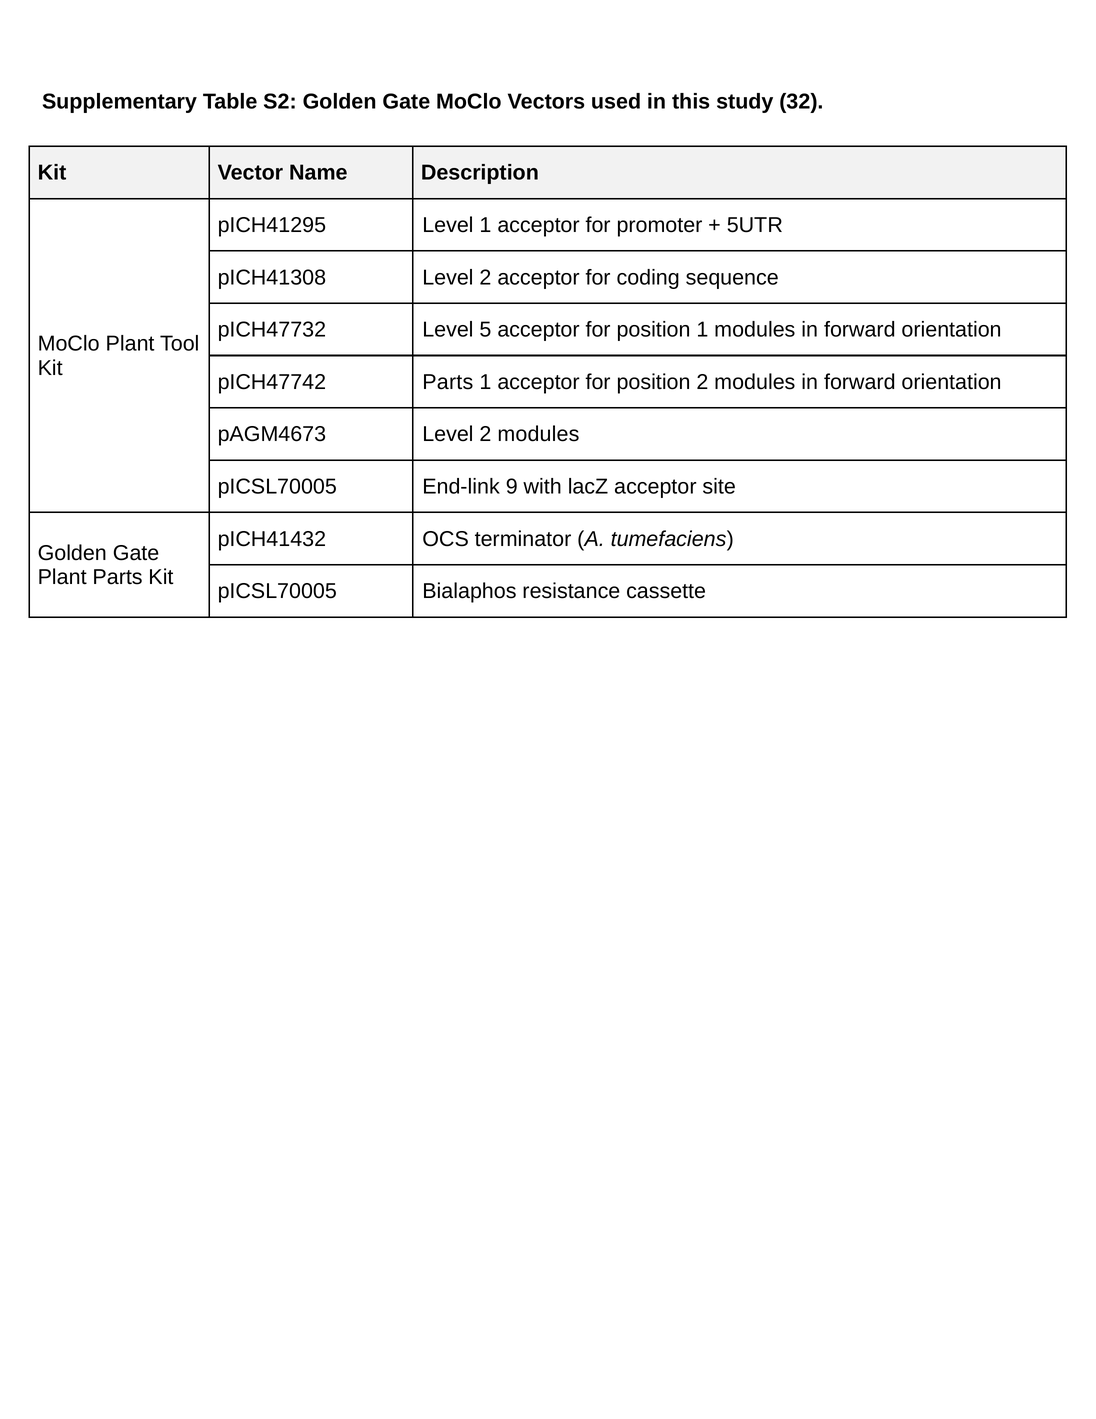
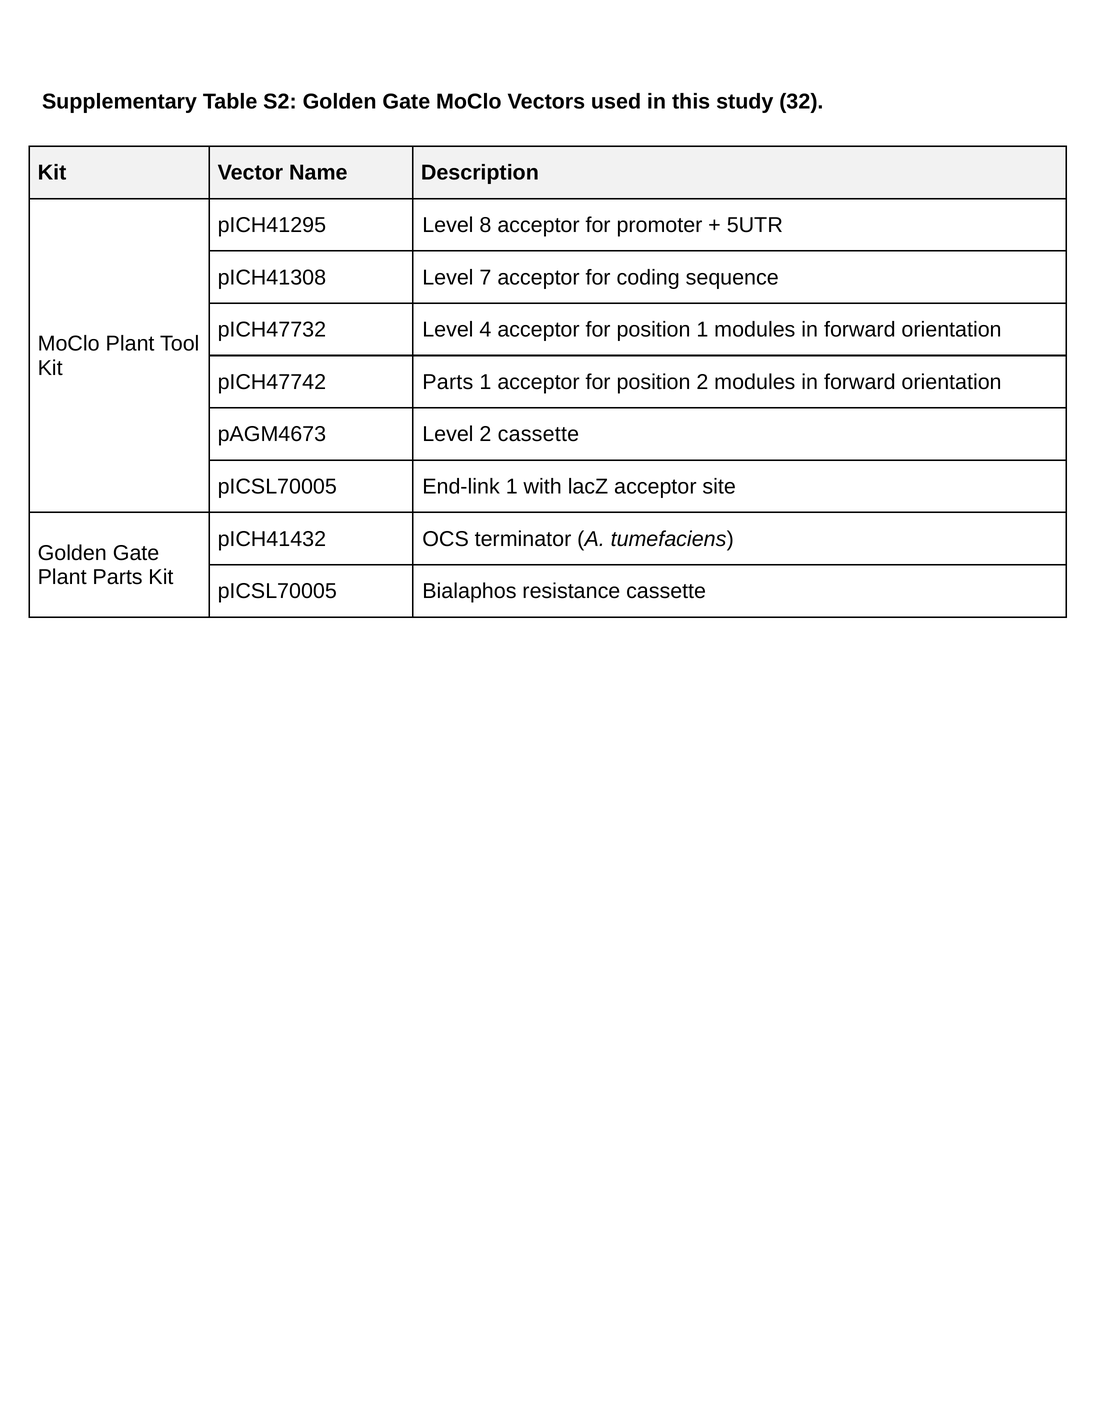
Level 1: 1 -> 8 (485, 225)
pICH41308 Level 2: 2 -> 7 (485, 277)
5: 5 -> 4 (485, 330)
Level 2 modules: modules -> cassette (538, 434)
End-link 9: 9 -> 1 (512, 486)
